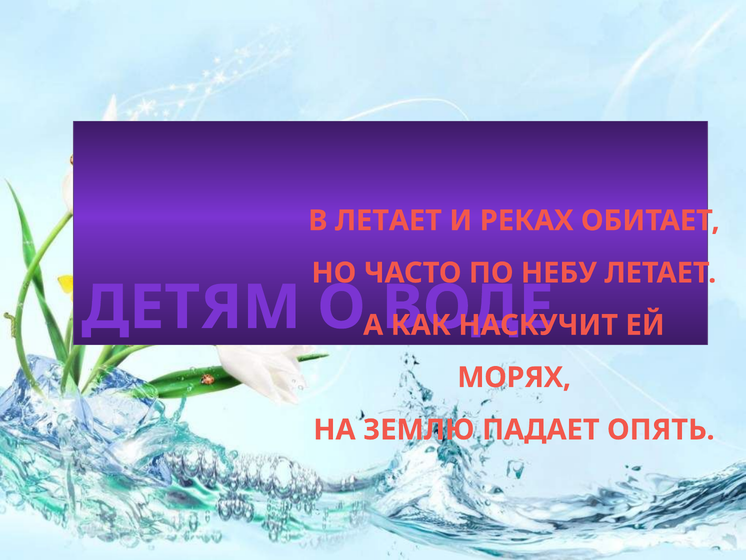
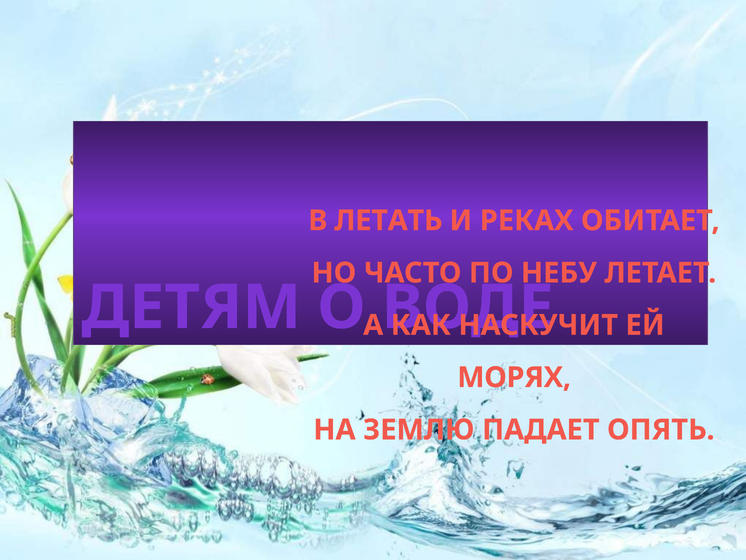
В ЛЕТАЕТ: ЛЕТАЕТ -> ЛЕТАТЬ (388, 220)
